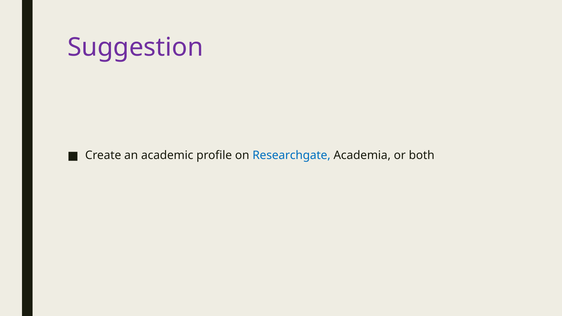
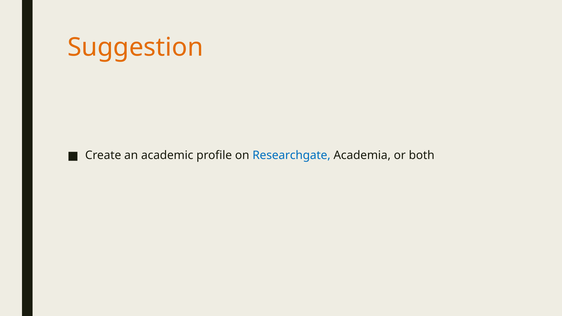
Suggestion colour: purple -> orange (135, 47)
